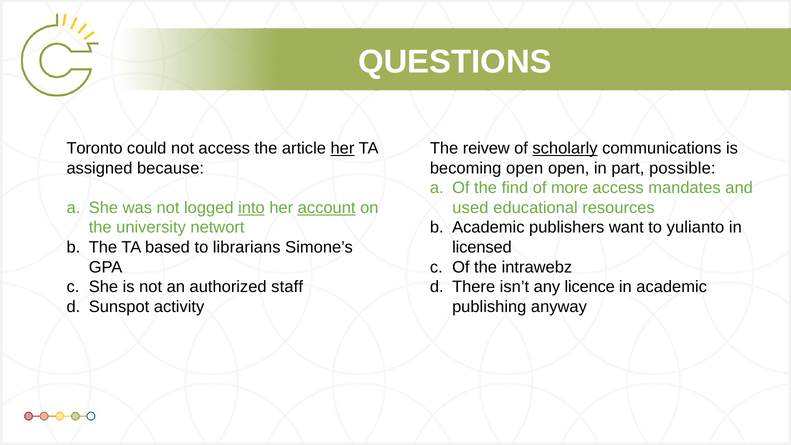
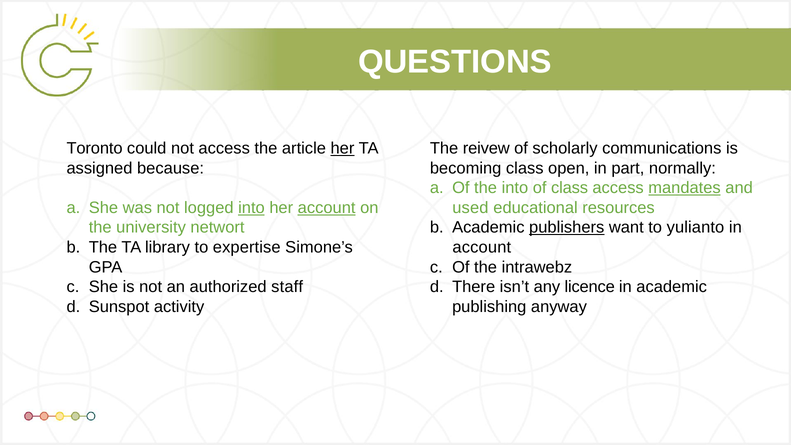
scholarly underline: present -> none (565, 148)
becoming open: open -> class (525, 168)
possible: possible -> normally (682, 168)
the find: find -> into (515, 188)
of more: more -> class (570, 188)
mandates underline: none -> present (685, 188)
publishers underline: none -> present (567, 227)
based: based -> library (167, 247)
librarians: librarians -> expertise (247, 247)
licensed: licensed -> account (482, 247)
